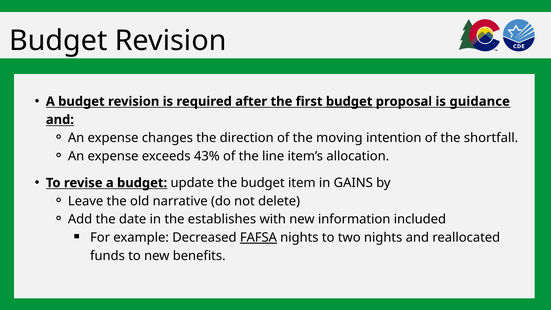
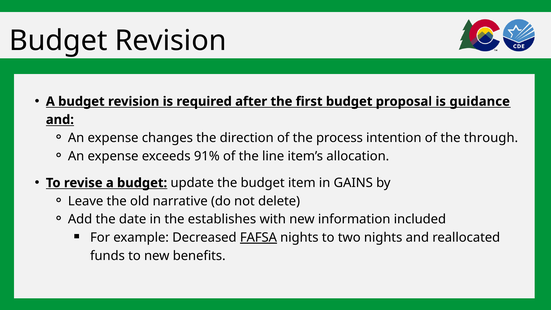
budget underline: present -> none (349, 101)
moving: moving -> process (339, 138)
shortfall: shortfall -> through (491, 138)
43%: 43% -> 91% (207, 156)
